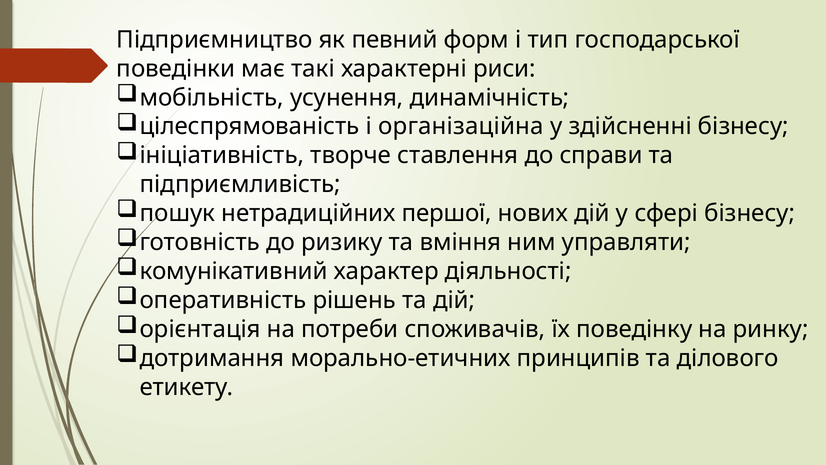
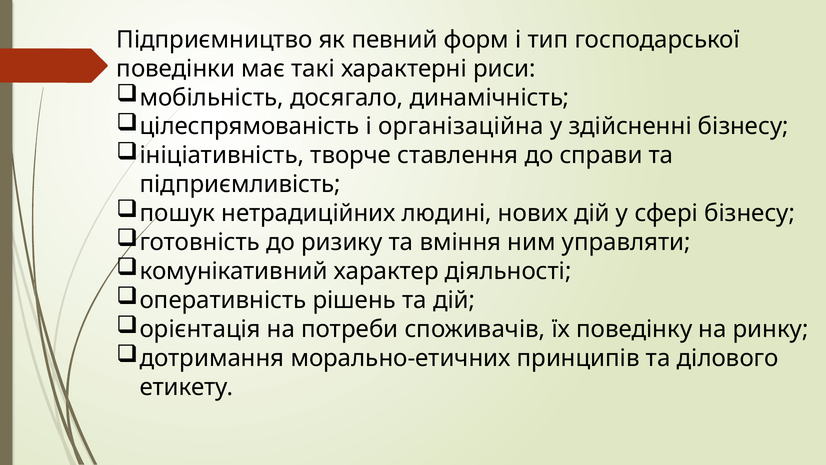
усунення: усунення -> досягало (347, 98)
першої: першої -> людині (447, 213)
